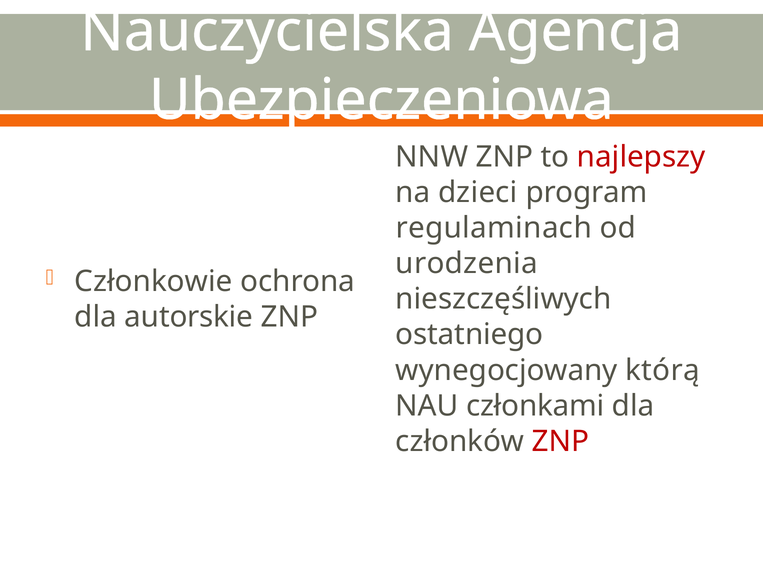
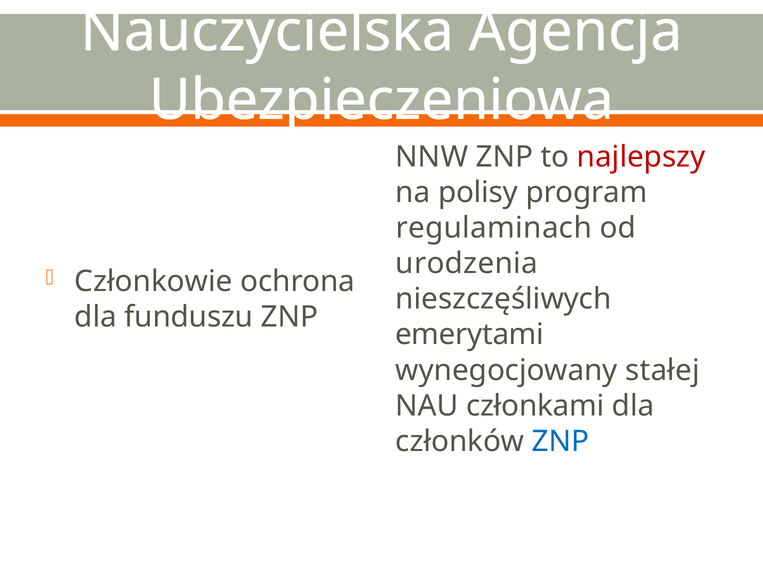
dzieci: dzieci -> polisy (478, 193)
autorskie: autorskie -> funduszu (189, 317)
ostatniego: ostatniego -> emerytami (470, 335)
którą: którą -> stałej (663, 370)
ZNP colour: red -> blue (560, 441)
